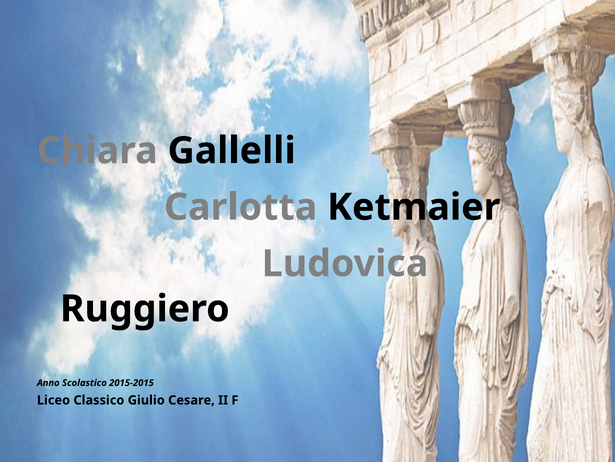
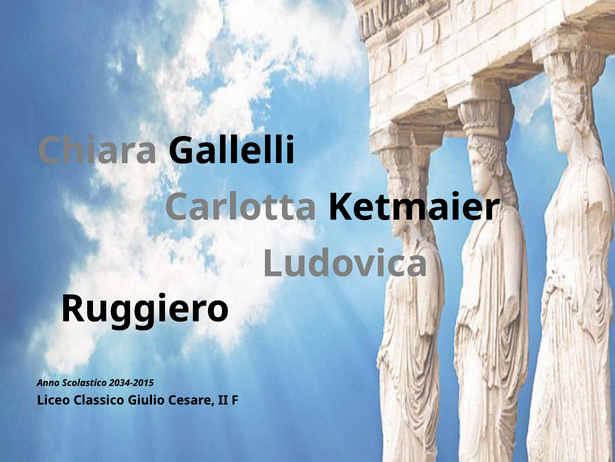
2015-2015: 2015-2015 -> 2034-2015 (131, 382)
